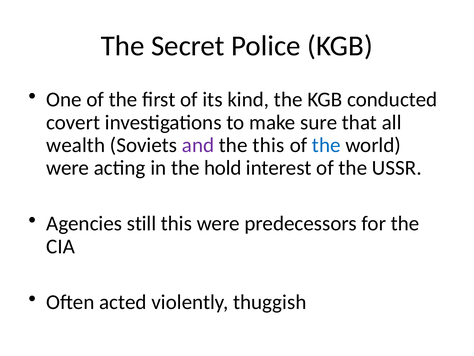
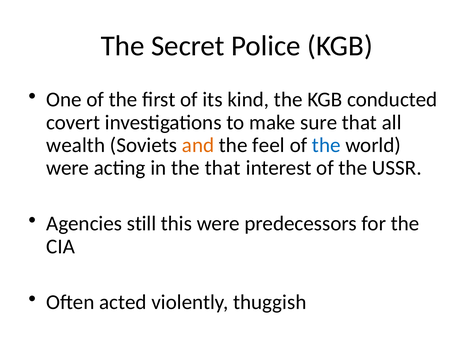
and colour: purple -> orange (198, 145)
the this: this -> feel (269, 145)
the hold: hold -> that (223, 168)
